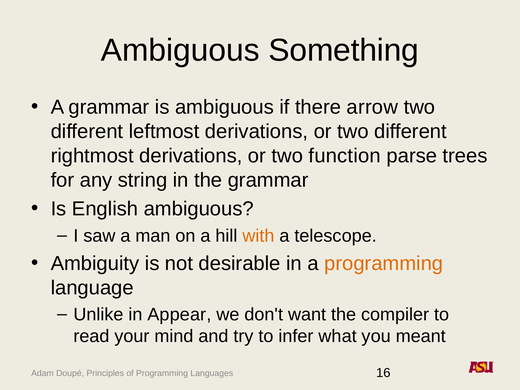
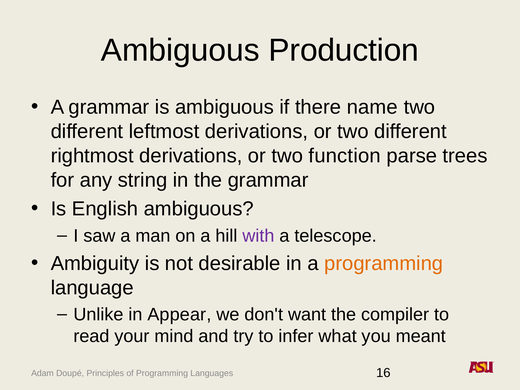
Something: Something -> Production (344, 50)
arrow: arrow -> name (372, 107)
with colour: orange -> purple (259, 236)
